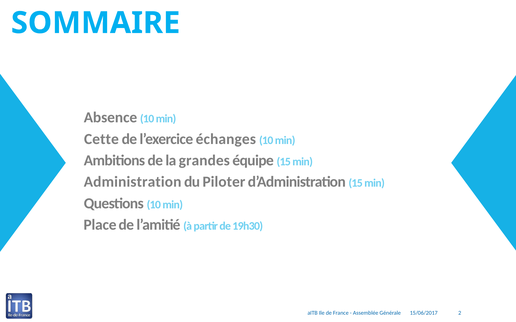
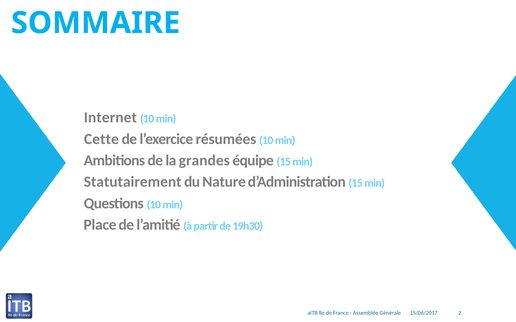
Absence: Absence -> Internet (110, 118)
échanges: échanges -> résumées (226, 139)
Administration: Administration -> Statutairement (133, 182)
Piloter: Piloter -> Nature (224, 182)
